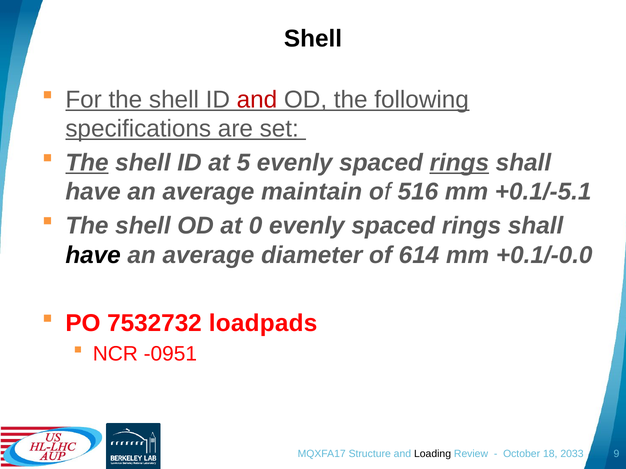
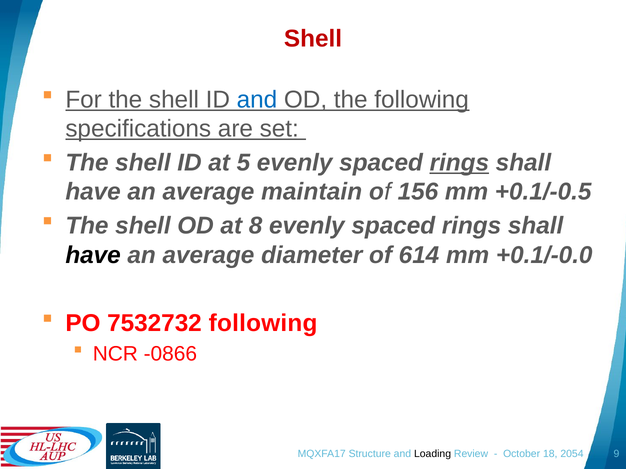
Shell colour: black -> red (313, 39)
and colour: red -> blue (257, 100)
The underline: present -> none (87, 163)
516: 516 -> 156 (418, 192)
+0.1/-5.1: +0.1/-5.1 -> +0.1/-0.5 (543, 192)
0: 0 -> 8 (256, 226)
7532732 loadpads: loadpads -> following (263, 323)
-0951: -0951 -> -0866 (170, 354)
2033: 2033 -> 2054 (572, 454)
